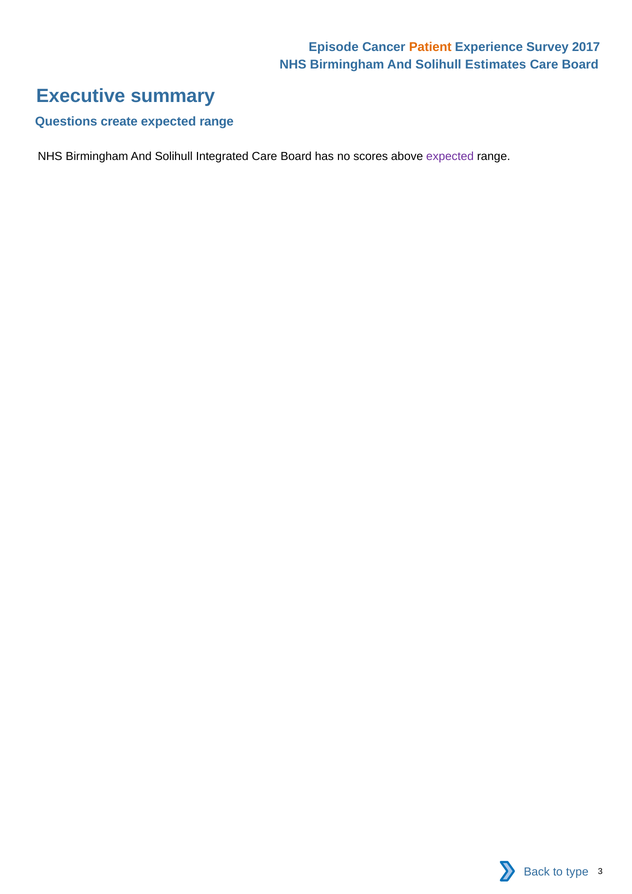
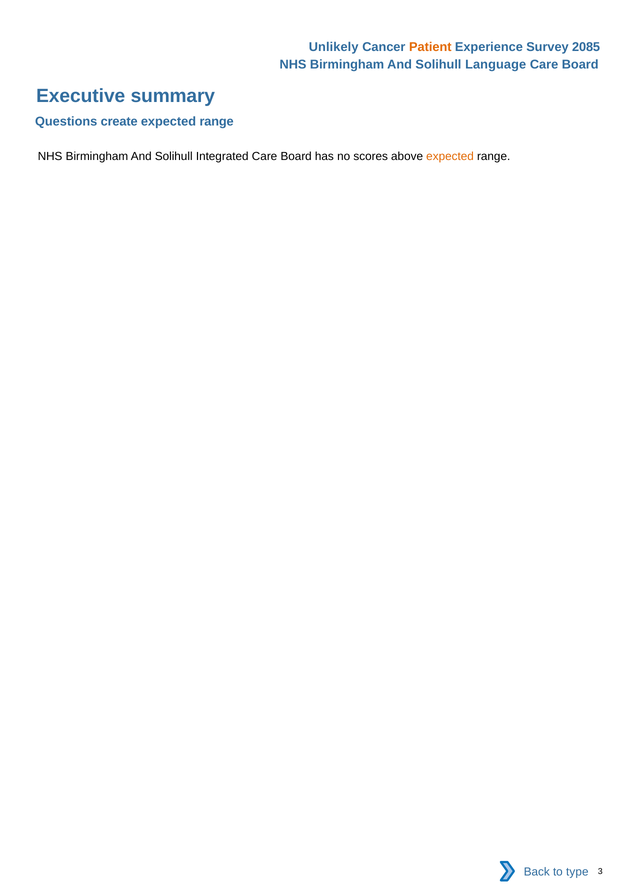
Episode: Episode -> Unlikely (334, 47)
2017: 2017 -> 2085 (586, 47)
Estimates: Estimates -> Language (496, 64)
expected colour: purple -> orange (450, 156)
